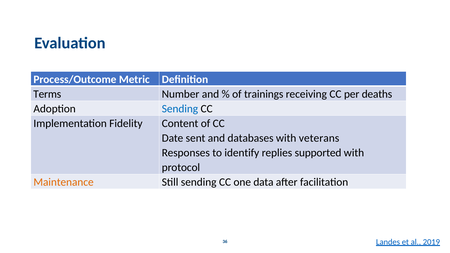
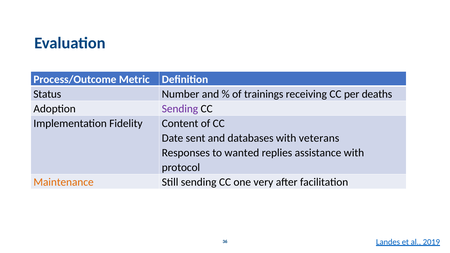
Terms: Terms -> Status (47, 94)
Sending colour: blue -> purple (180, 109)
identify: identify -> wanted (242, 153)
supported: supported -> assistance (318, 153)
data: data -> very (263, 182)
